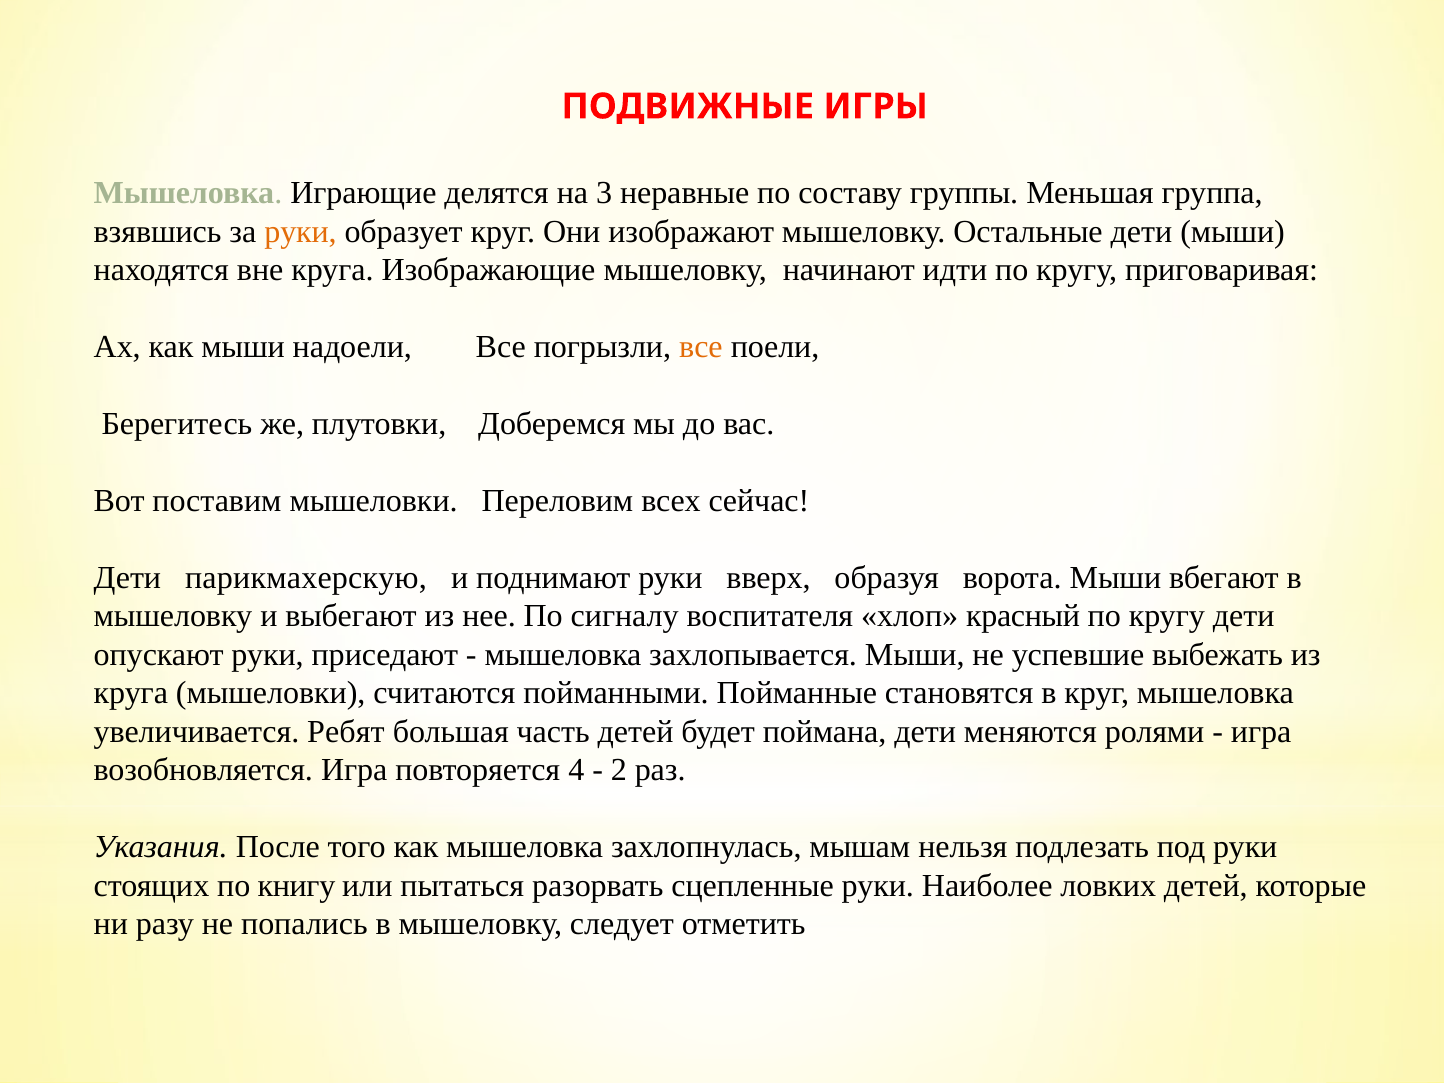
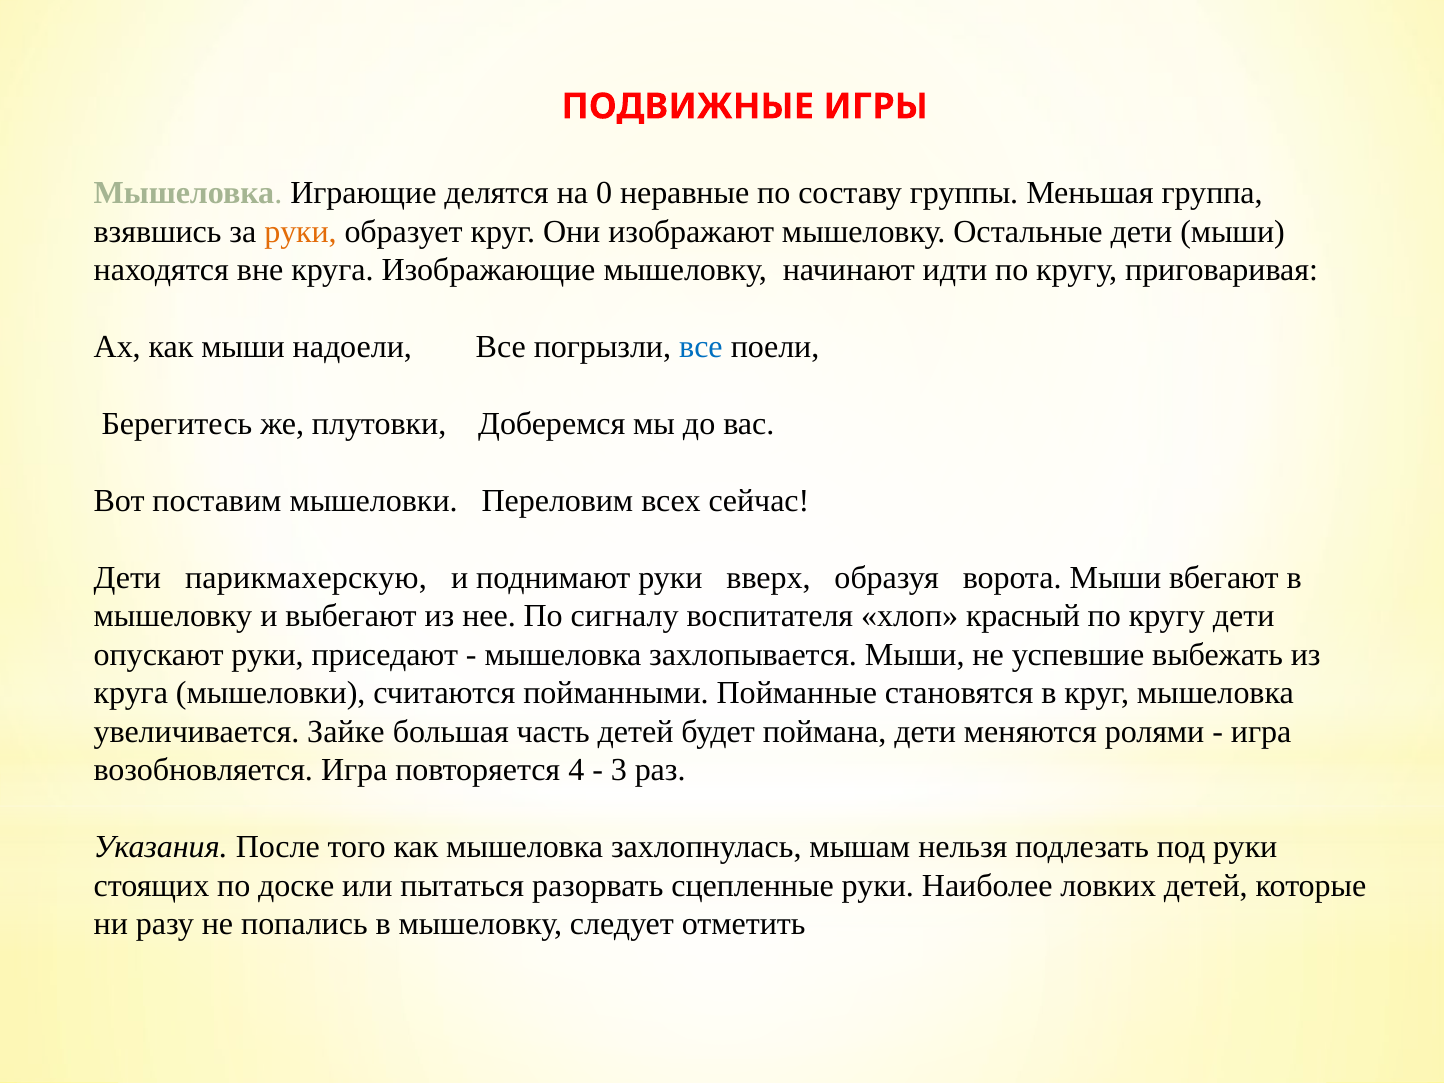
3: 3 -> 0 (604, 193)
все colour: orange -> blue (701, 347)
Ребят: Ребят -> Зайке (346, 732)
2: 2 -> 3 (619, 770)
книгу: книгу -> доске (296, 886)
